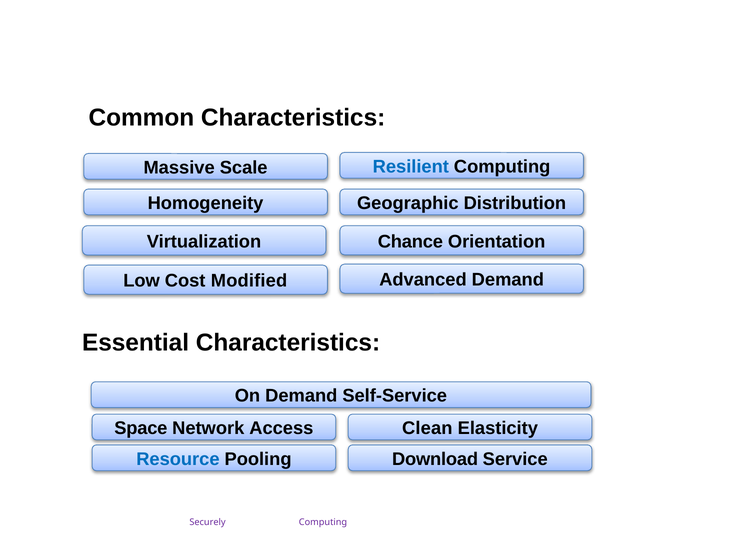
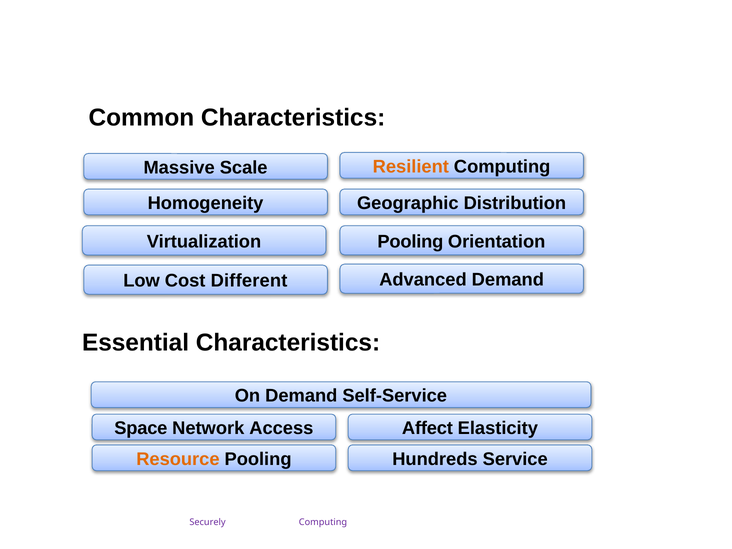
Resilient colour: blue -> orange (411, 167)
Virtualization Chance: Chance -> Pooling (410, 242)
Modified: Modified -> Different (249, 281)
Clean: Clean -> Affect (427, 428)
Resource colour: blue -> orange (178, 459)
Download: Download -> Hundreds (435, 459)
